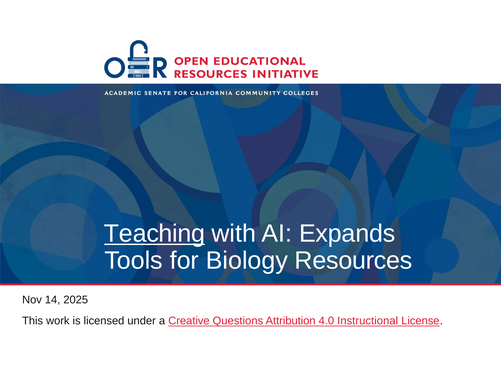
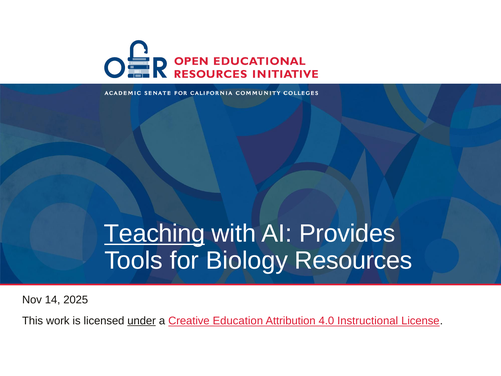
Expands: Expands -> Provides (347, 233)
under underline: none -> present (142, 321)
Questions: Questions -> Education (238, 321)
